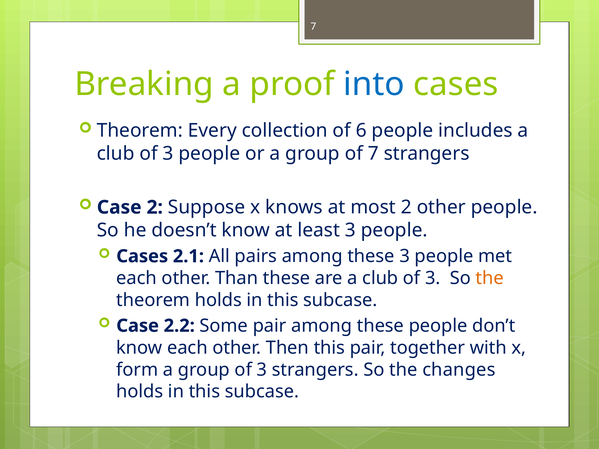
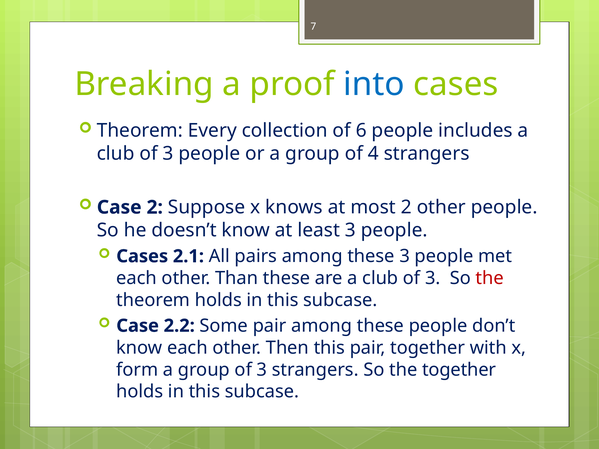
of 7: 7 -> 4 (373, 154)
the colour: orange -> red (490, 278)
the changes: changes -> together (459, 370)
